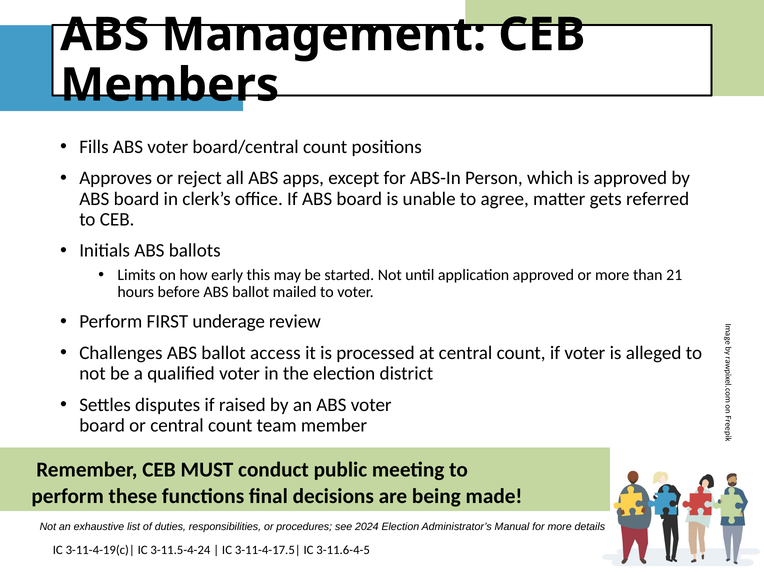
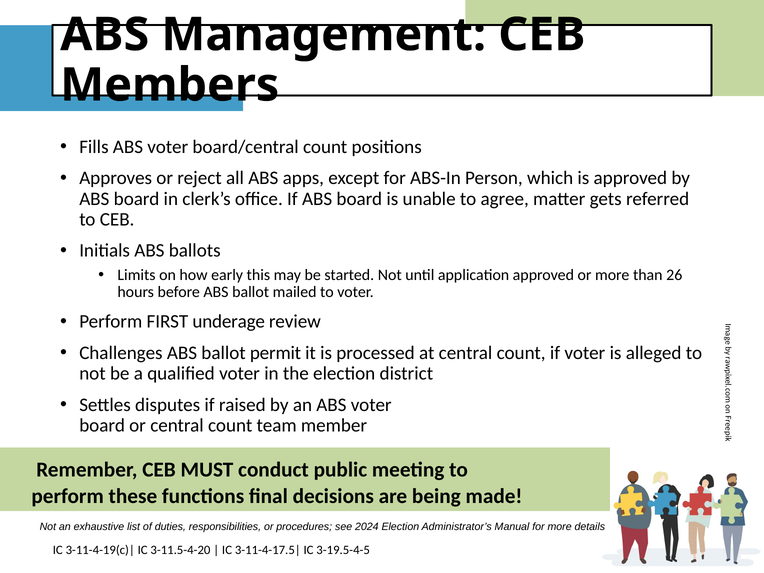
21: 21 -> 26 (674, 275)
access: access -> permit (276, 353)
3-11.5-4-24: 3-11.5-4-24 -> 3-11.5-4-20 (180, 550)
3-11.6-4-5: 3-11.6-4-5 -> 3-19.5-4-5 (343, 550)
